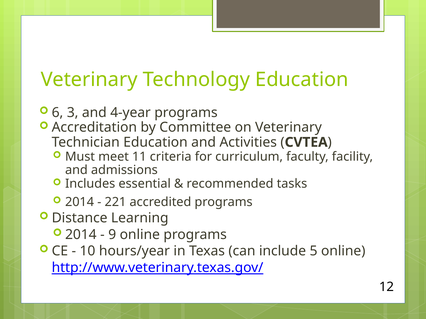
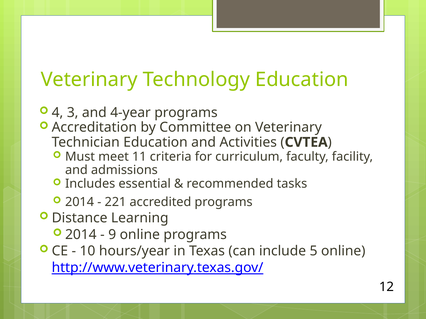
6: 6 -> 4 (57, 113)
